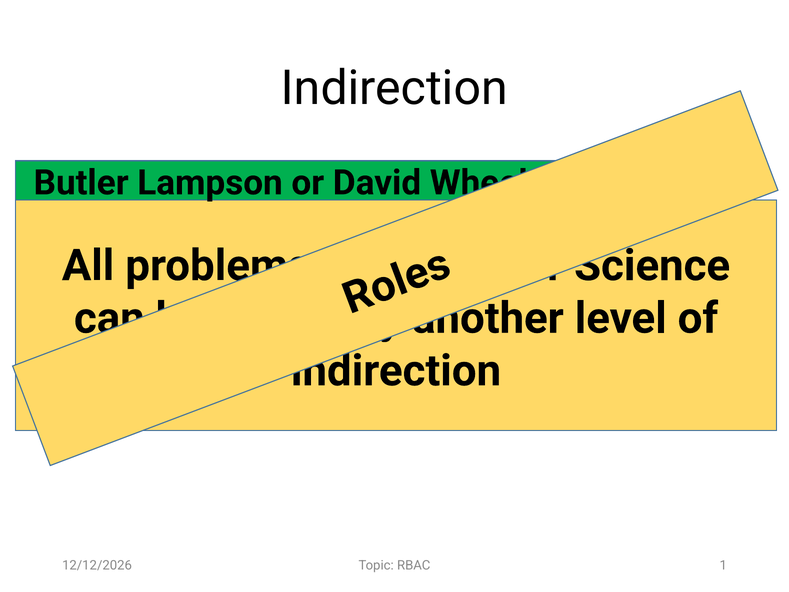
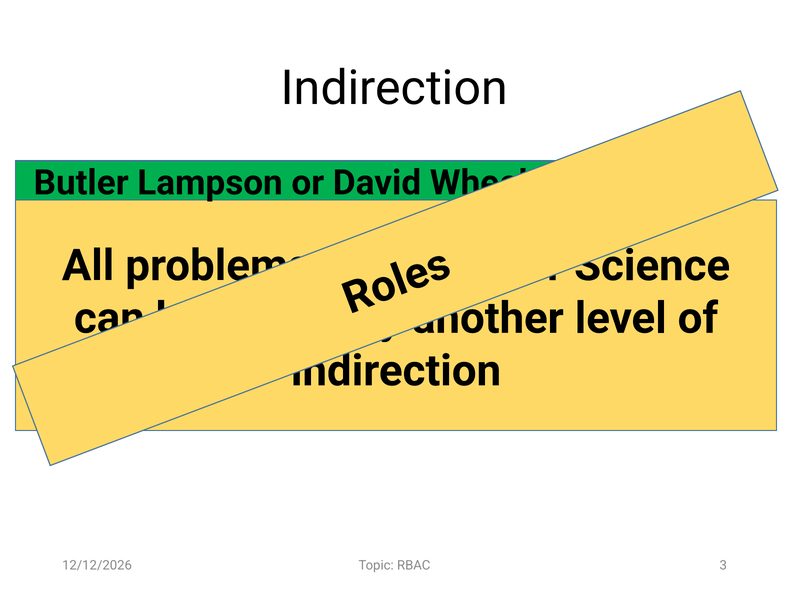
1: 1 -> 3 (723, 565)
